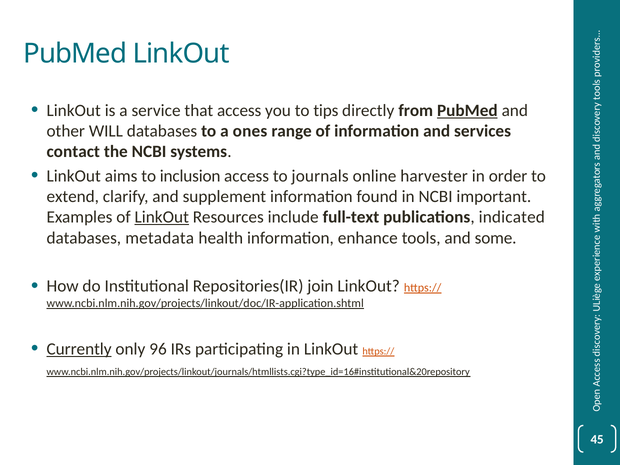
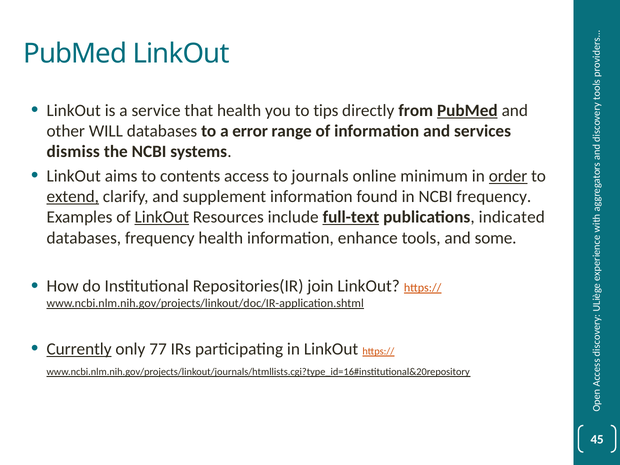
that access: access -> health (239, 110)
ones: ones -> error (250, 131)
contact: contact -> dismiss (73, 152)
inclusion: inclusion -> contents (190, 176)
harvester: harvester -> minimum (434, 176)
order underline: none -> present (508, 176)
extend underline: none -> present (73, 197)
NCBI important: important -> frequency (494, 197)
full-text underline: none -> present (351, 217)
databases metadata: metadata -> frequency (160, 238)
96: 96 -> 77 (158, 349)
